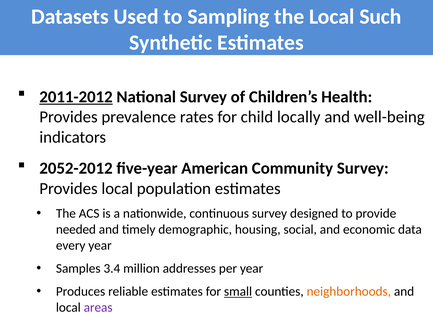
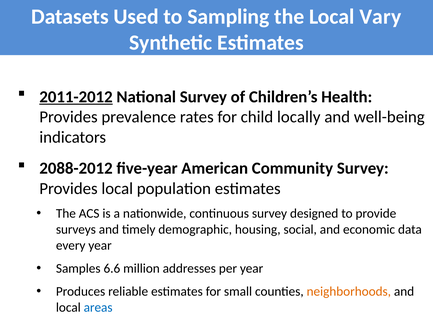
Such: Such -> Vary (380, 17)
2052-2012: 2052-2012 -> 2088-2012 (76, 168)
needed: needed -> surveys (76, 229)
3.4: 3.4 -> 6.6 (112, 268)
small underline: present -> none (238, 291)
areas colour: purple -> blue (98, 307)
